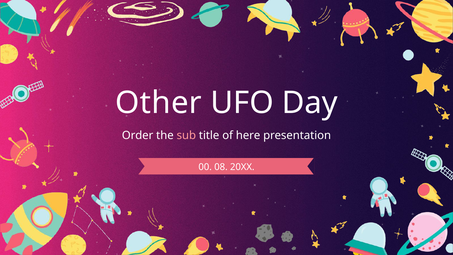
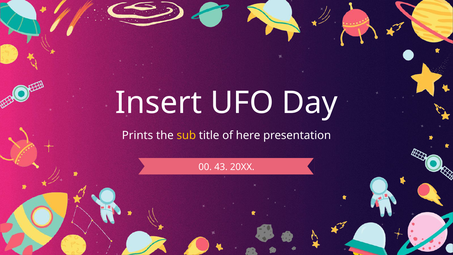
Other: Other -> Insert (159, 103)
Order: Order -> Prints (138, 135)
sub colour: pink -> yellow (186, 135)
08: 08 -> 43 (221, 167)
